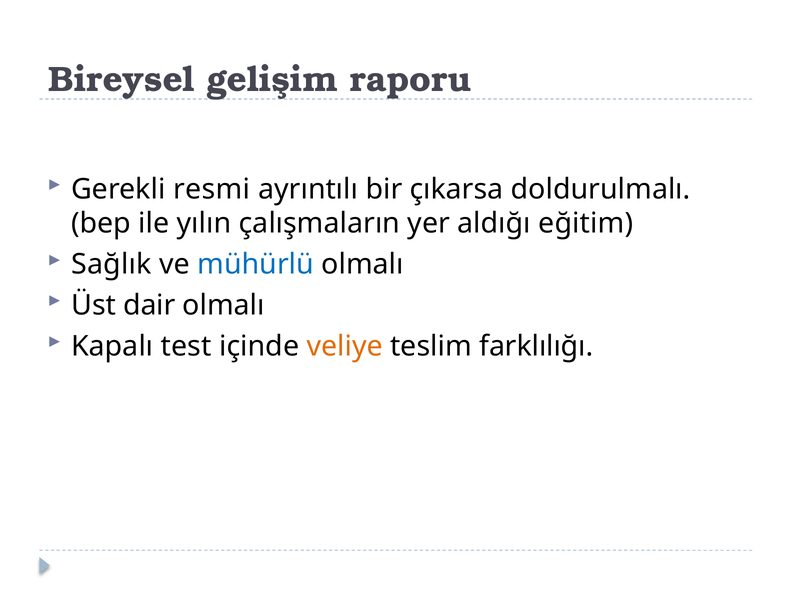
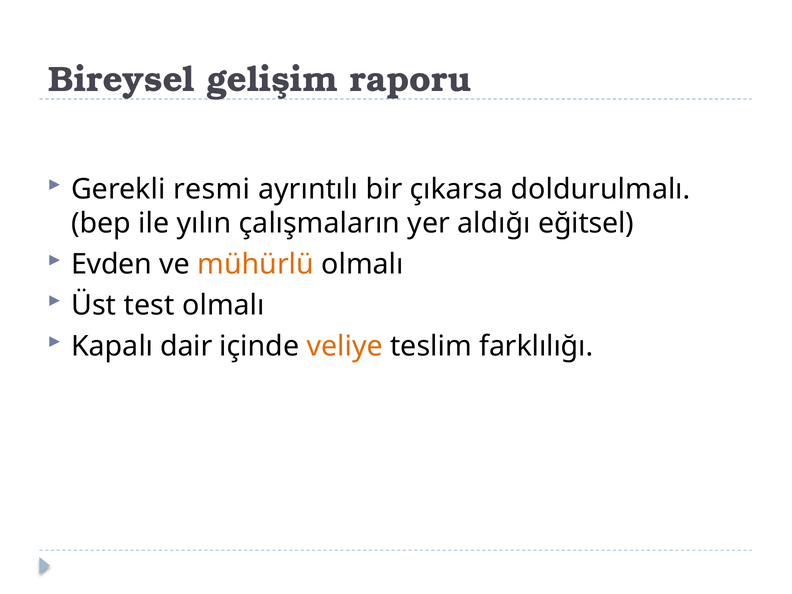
eğitim: eğitim -> eğitsel (586, 223)
Sağlık: Sağlık -> Evden (112, 264)
mühürlü colour: blue -> orange (256, 264)
dair: dair -> test (149, 305)
test: test -> dair (186, 346)
